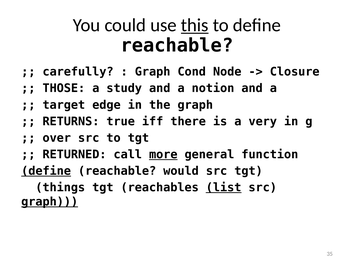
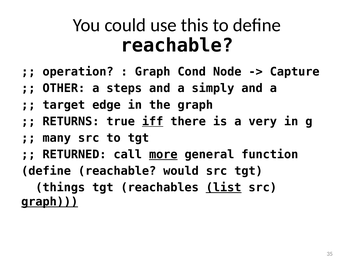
this underline: present -> none (195, 25)
carefully: carefully -> operation (78, 72)
Closure: Closure -> Capture (295, 72)
THOSE: THOSE -> OTHER (64, 88)
study: study -> steps (124, 88)
notion: notion -> simply (213, 88)
iff underline: none -> present (153, 121)
over: over -> many (57, 138)
define underline: present -> none (46, 171)
